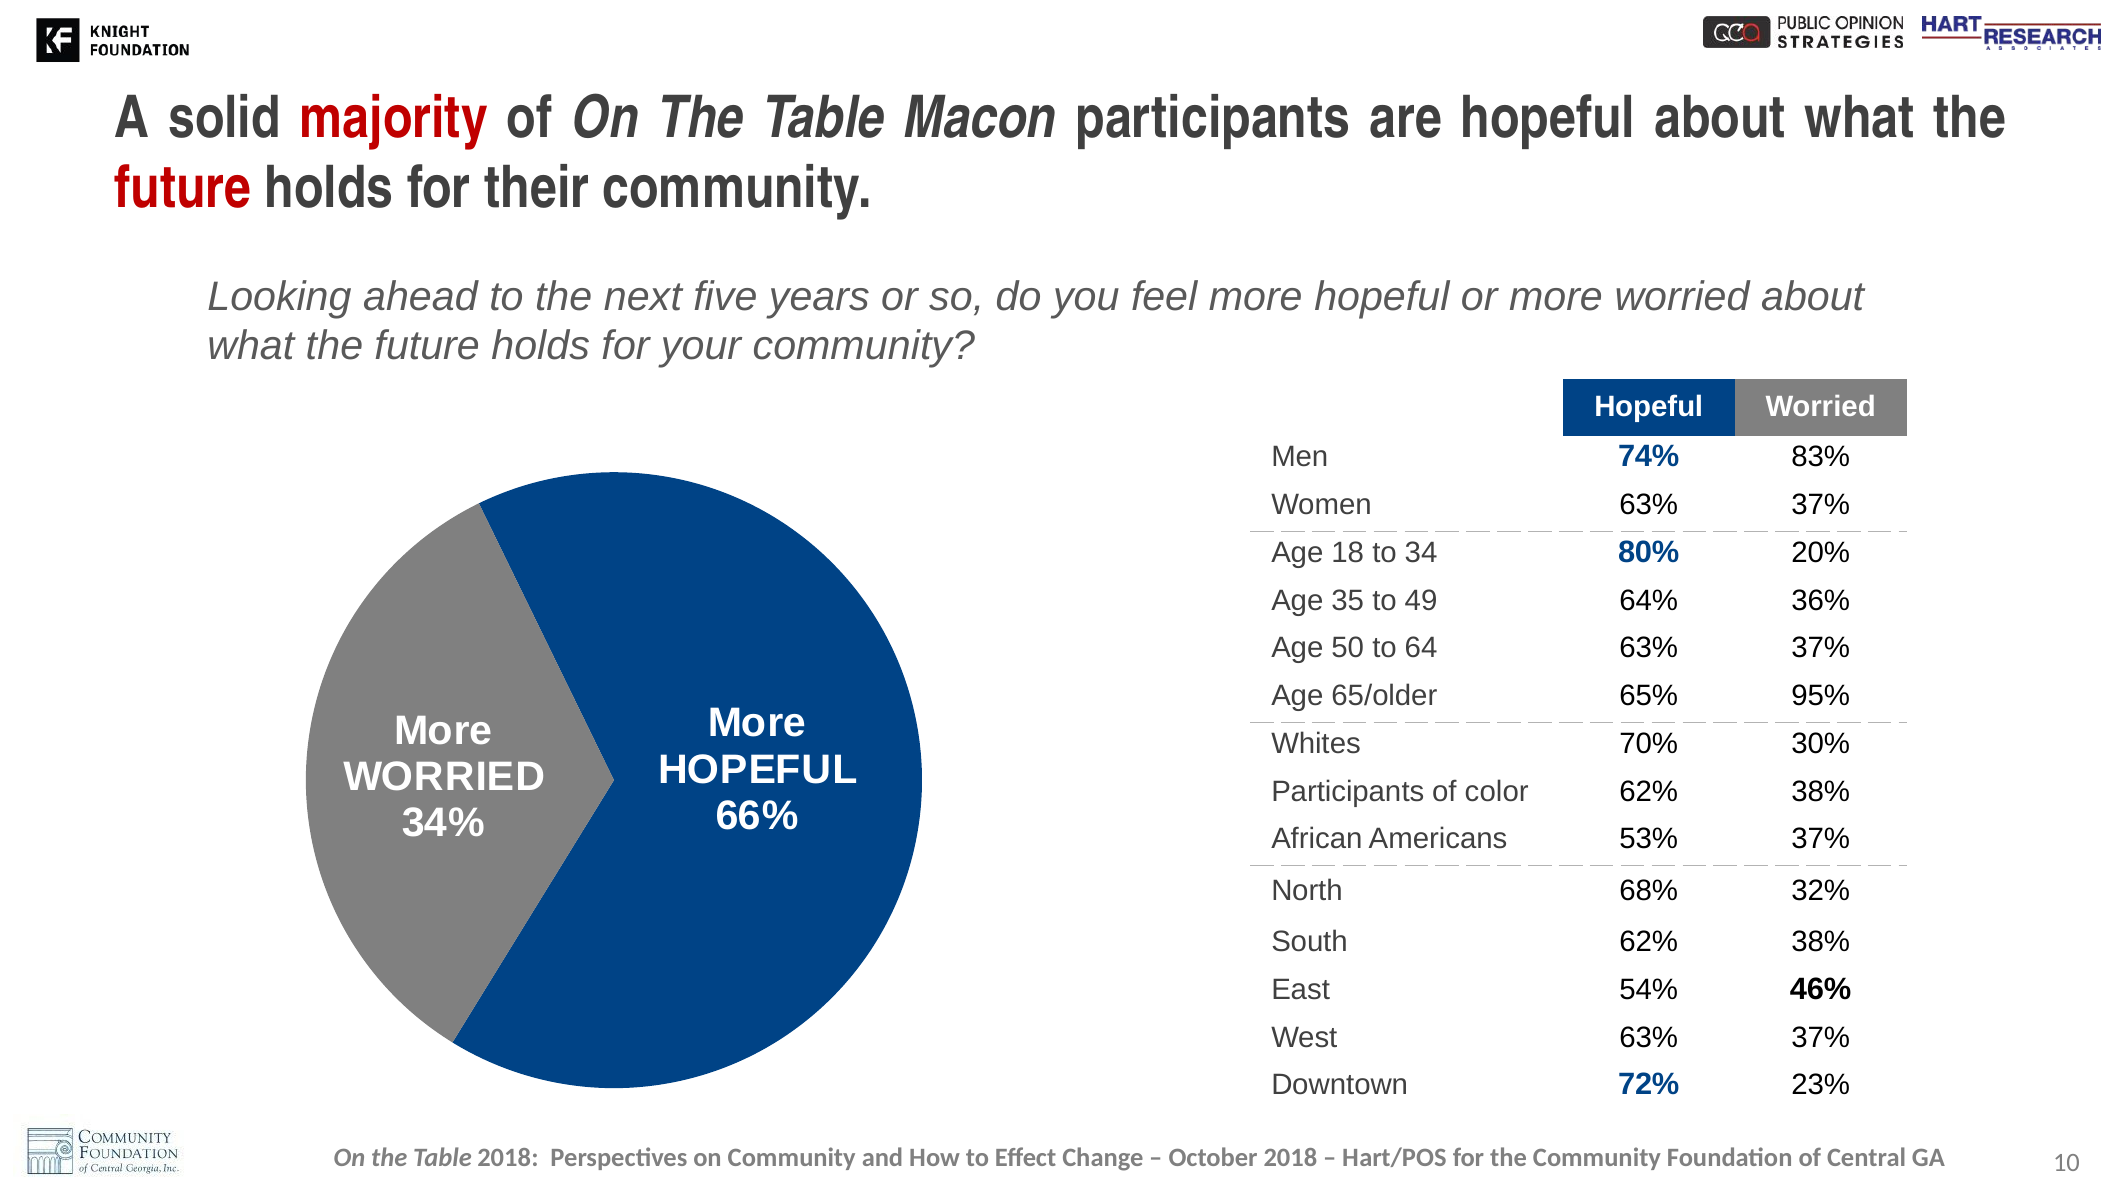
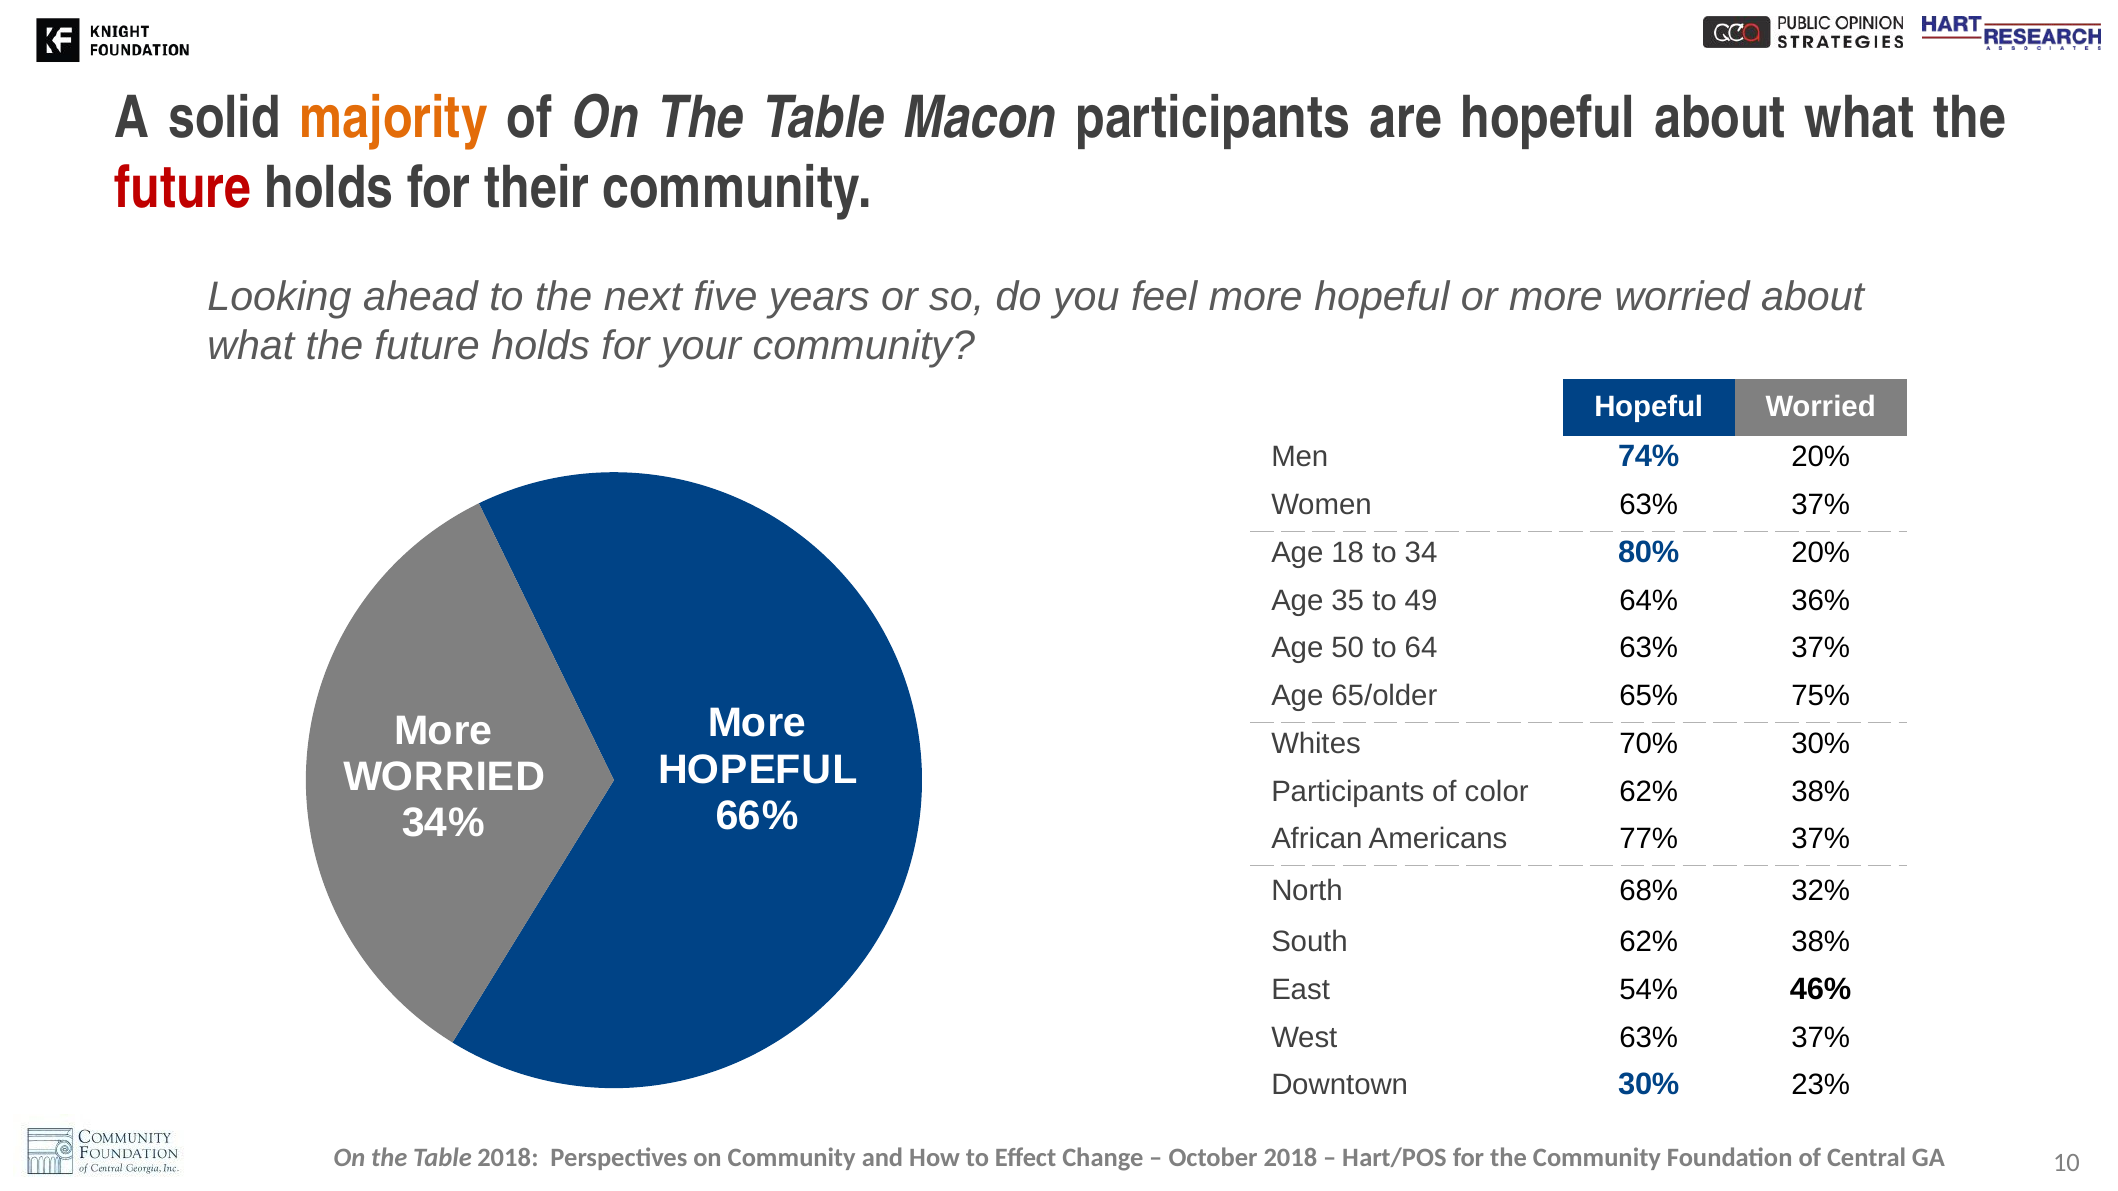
majority colour: red -> orange (394, 118)
74% 83%: 83% -> 20% (1821, 457)
95%: 95% -> 75% (1821, 696)
53%: 53% -> 77% (1649, 839)
Downtown 72%: 72% -> 30% (1649, 1085)
